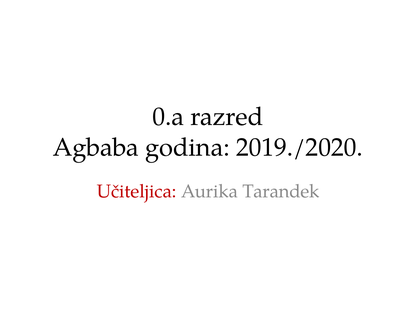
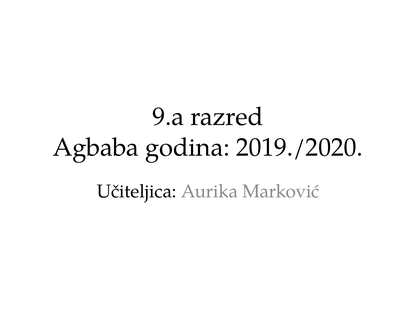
0.a: 0.a -> 9.a (168, 117)
Učiteljica colour: red -> black (137, 191)
Tarandek: Tarandek -> Marković (281, 191)
